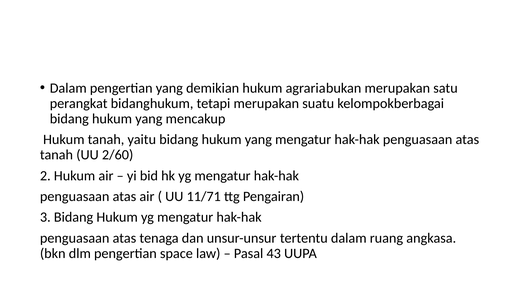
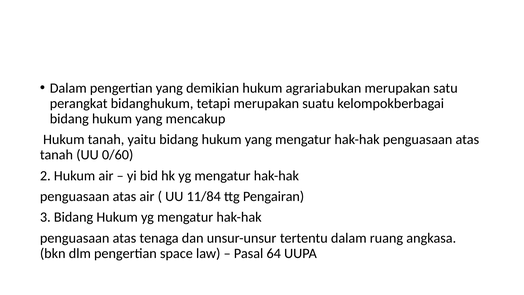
2/60: 2/60 -> 0/60 (118, 155)
11/71: 11/71 -> 11/84 (204, 196)
43: 43 -> 64 (274, 253)
